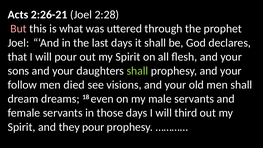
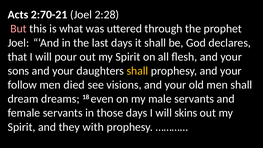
2:26-21: 2:26-21 -> 2:70-21 (49, 15)
shall colour: light green -> yellow (137, 71)
third: third -> skins (186, 113)
they pour: pour -> with (93, 127)
